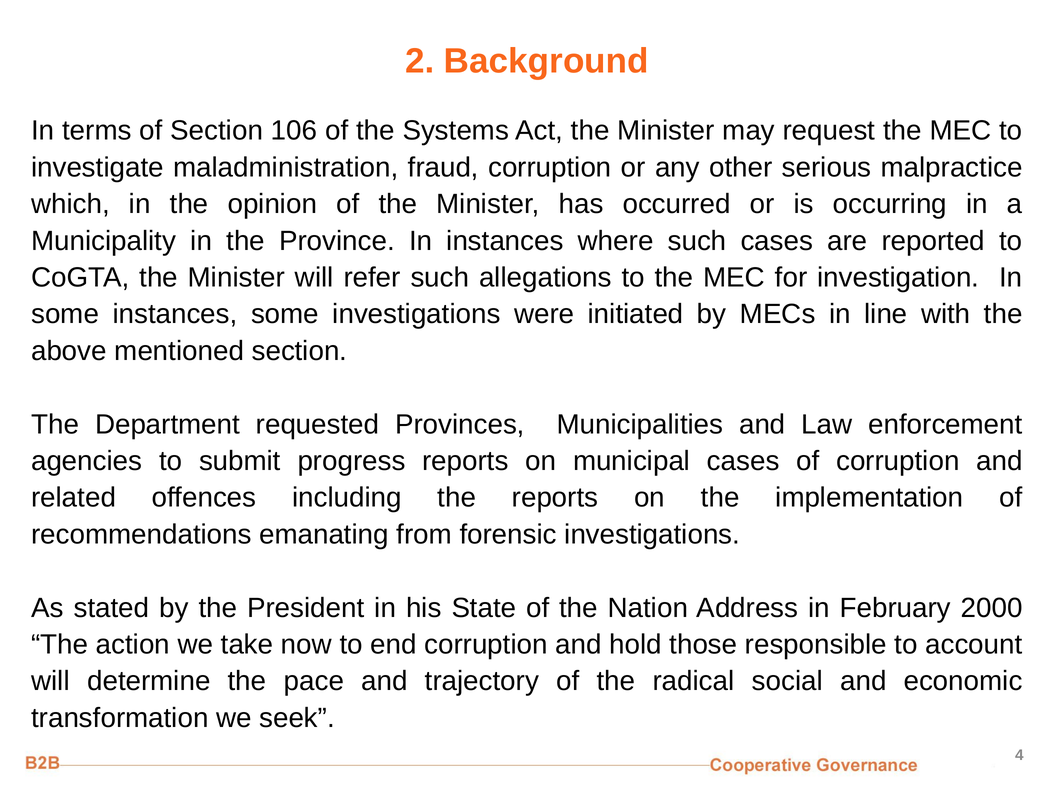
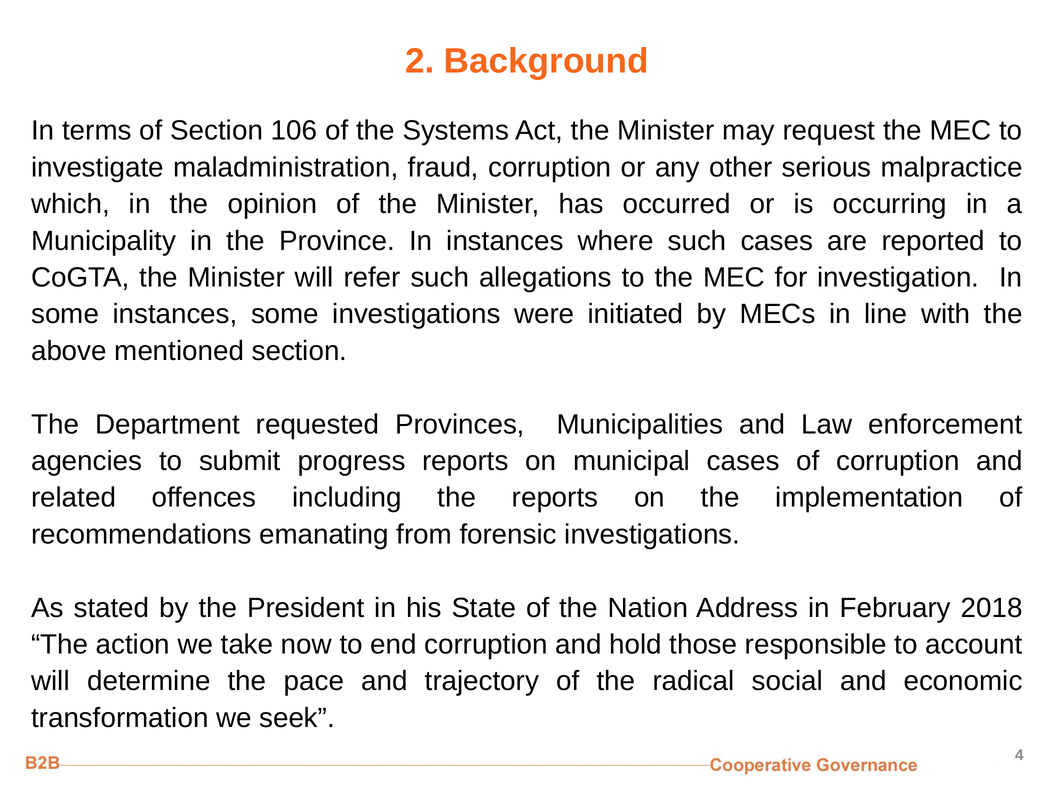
2000: 2000 -> 2018 (992, 607)
